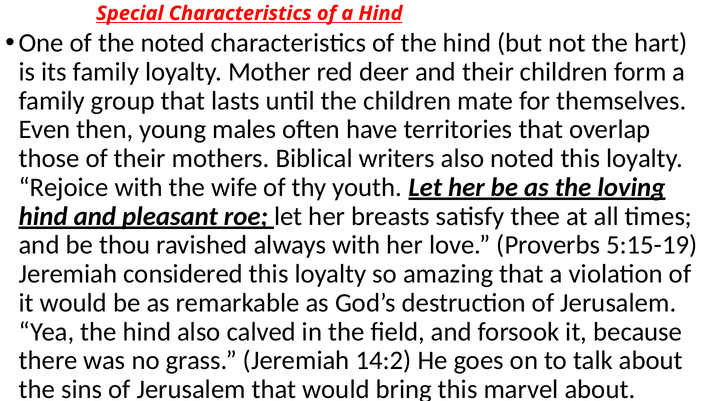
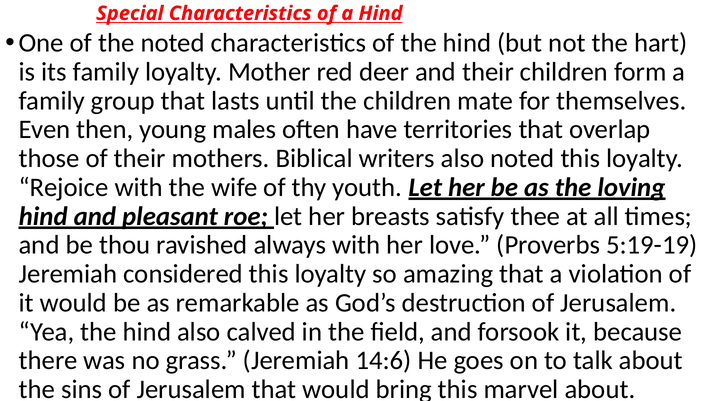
5:15-19: 5:15-19 -> 5:19-19 (652, 245)
14:2: 14:2 -> 14:6 (384, 361)
